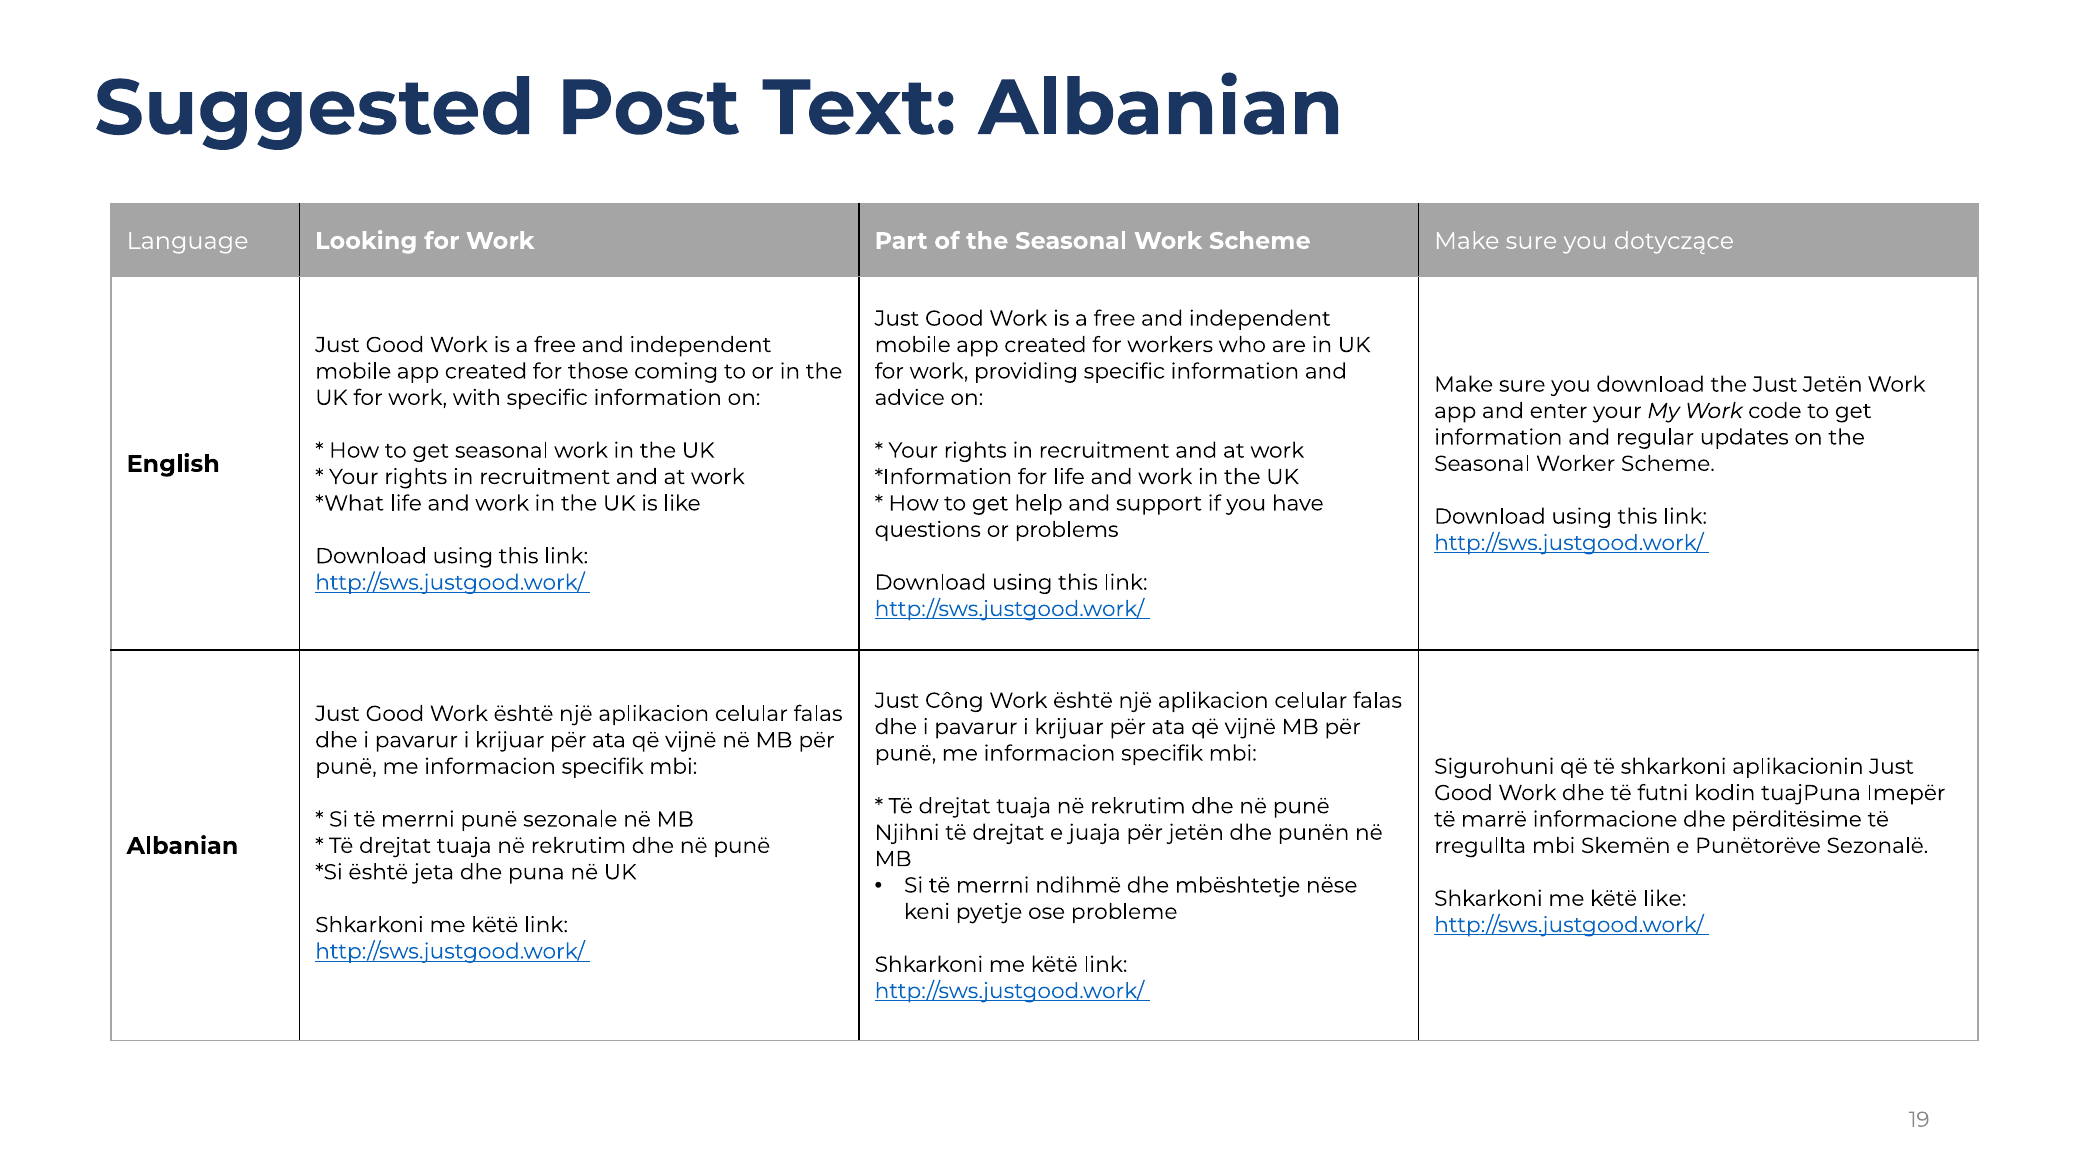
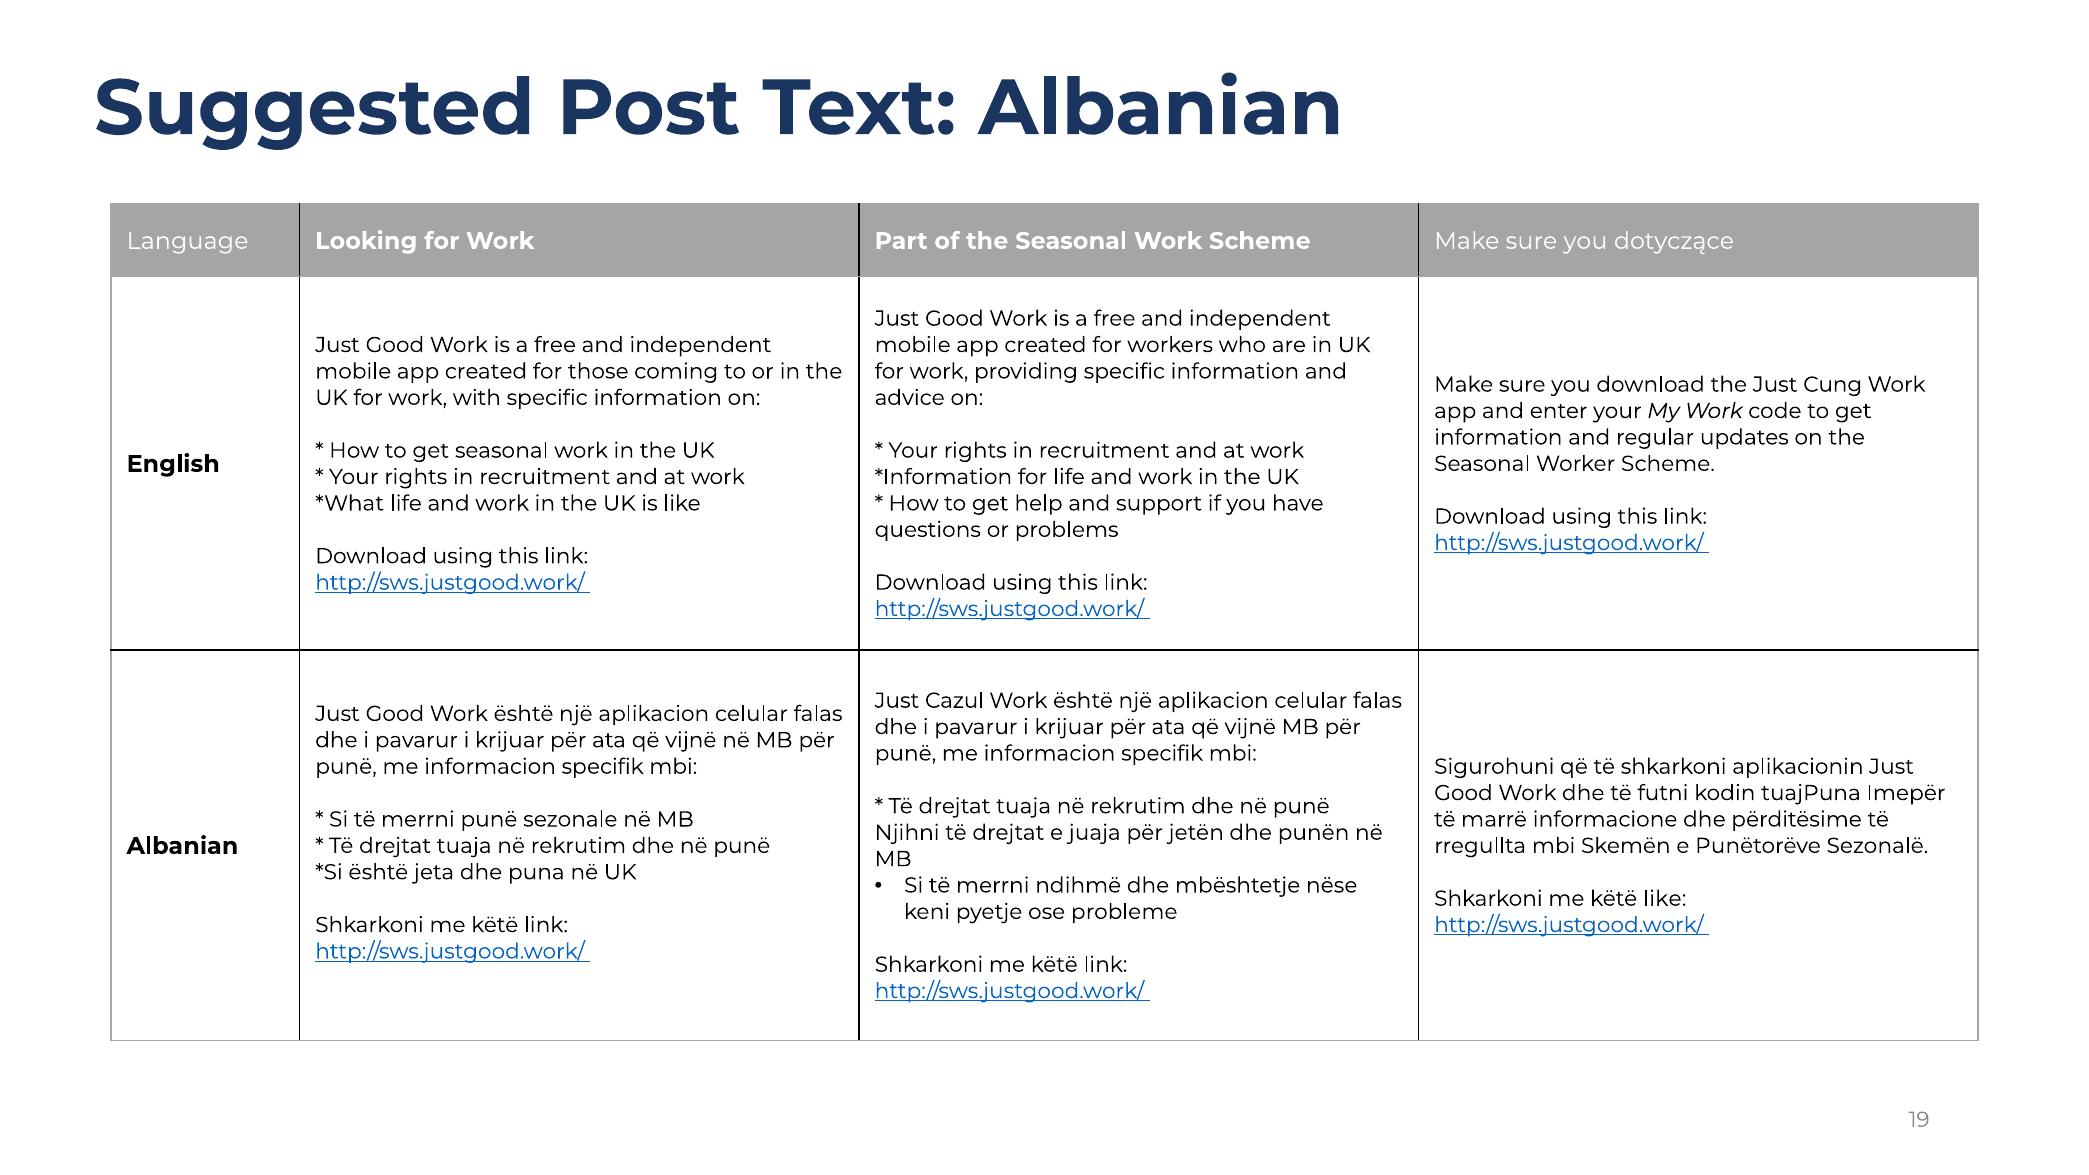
Just Jetën: Jetën -> Cung (1833, 385)
Công: Công -> Cazul (954, 701)
